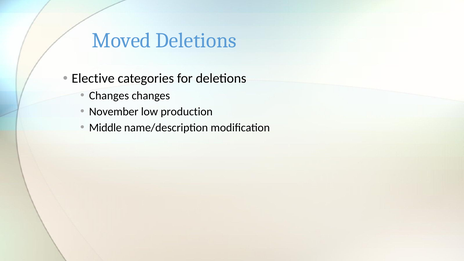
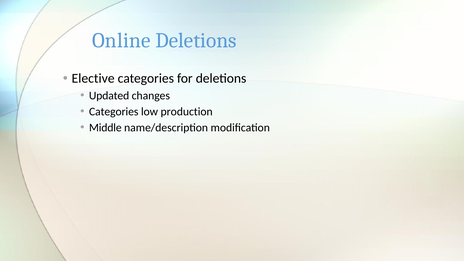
Moved: Moved -> Online (121, 41)
Changes: Changes -> Updated (109, 96)
November: November -> Categories (114, 112)
